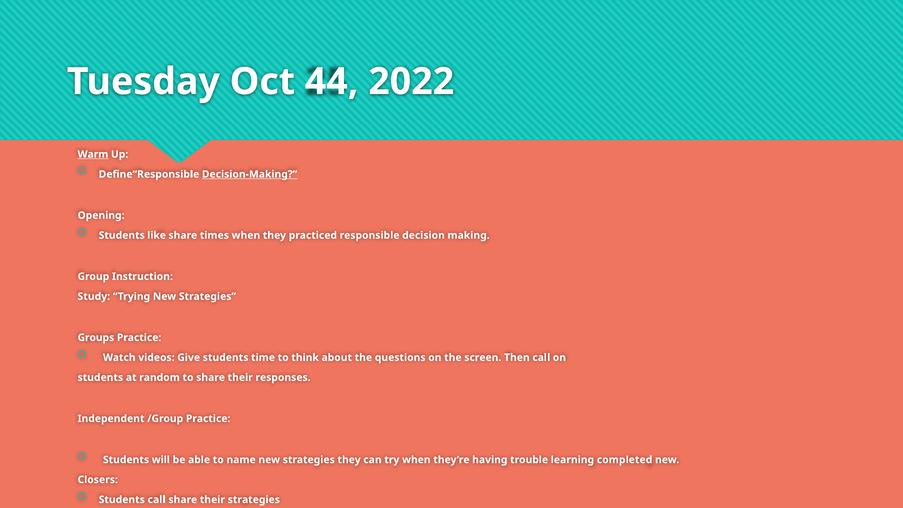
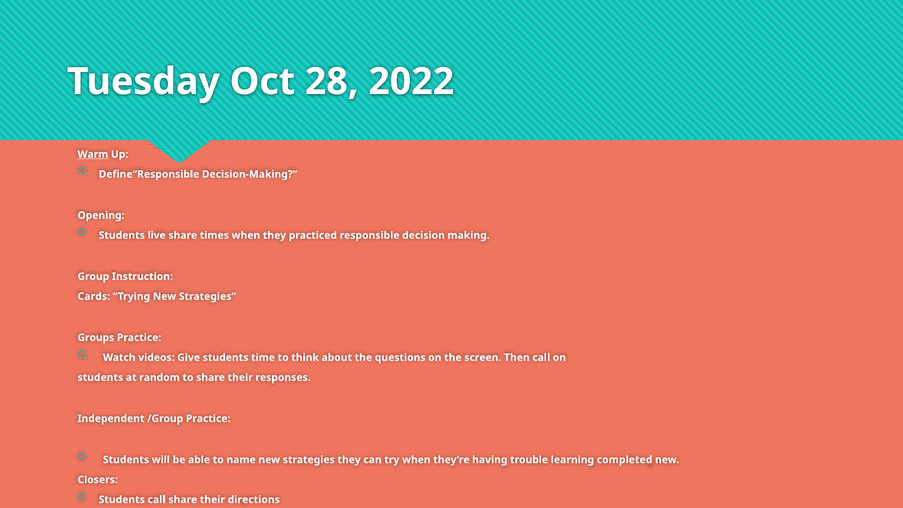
44: 44 -> 28 (332, 82)
Decision-Making underline: present -> none (250, 174)
like: like -> live (157, 235)
Study: Study -> Cards (94, 296)
their strategies: strategies -> directions (254, 500)
